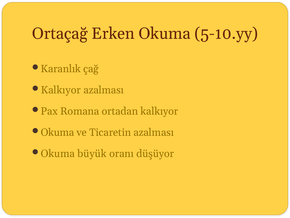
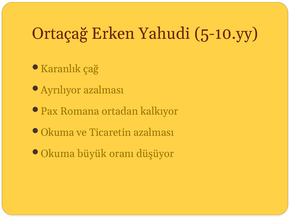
Erken Okuma: Okuma -> Yahudi (164, 34)
Kalkıyor: Kalkıyor -> Ayrılıyor (61, 90)
